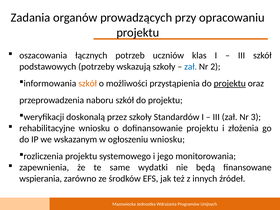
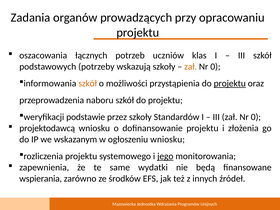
zał colour: blue -> orange (191, 67)
2: 2 -> 0 (215, 67)
doskonalą: doskonalą -> podstawie (86, 117)
III zał Nr 3: 3 -> 0 (256, 117)
rehabilitacyjne: rehabilitacyjne -> projektodawcą (47, 128)
jego underline: none -> present (165, 156)
